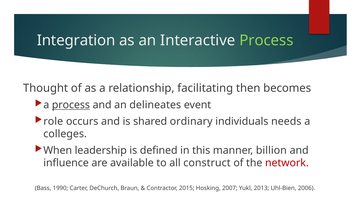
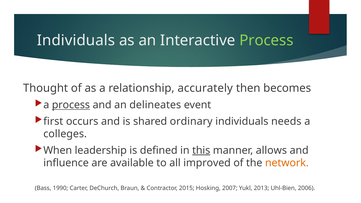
Integration: Integration -> Individuals (76, 40)
facilitating: facilitating -> accurately (205, 88)
role: role -> first (53, 121)
this underline: none -> present (201, 150)
billion: billion -> allows (271, 150)
construct: construct -> improved (207, 163)
network colour: red -> orange (287, 163)
